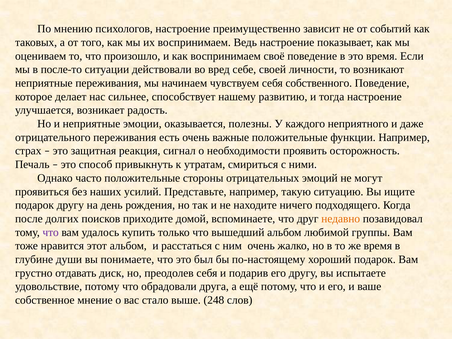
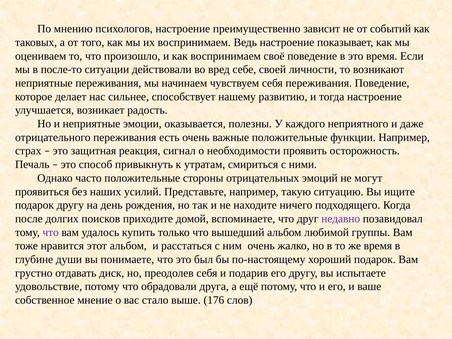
себя собственного: собственного -> переживания (319, 83)
недавно colour: orange -> purple (341, 219)
248: 248 -> 176 (214, 300)
